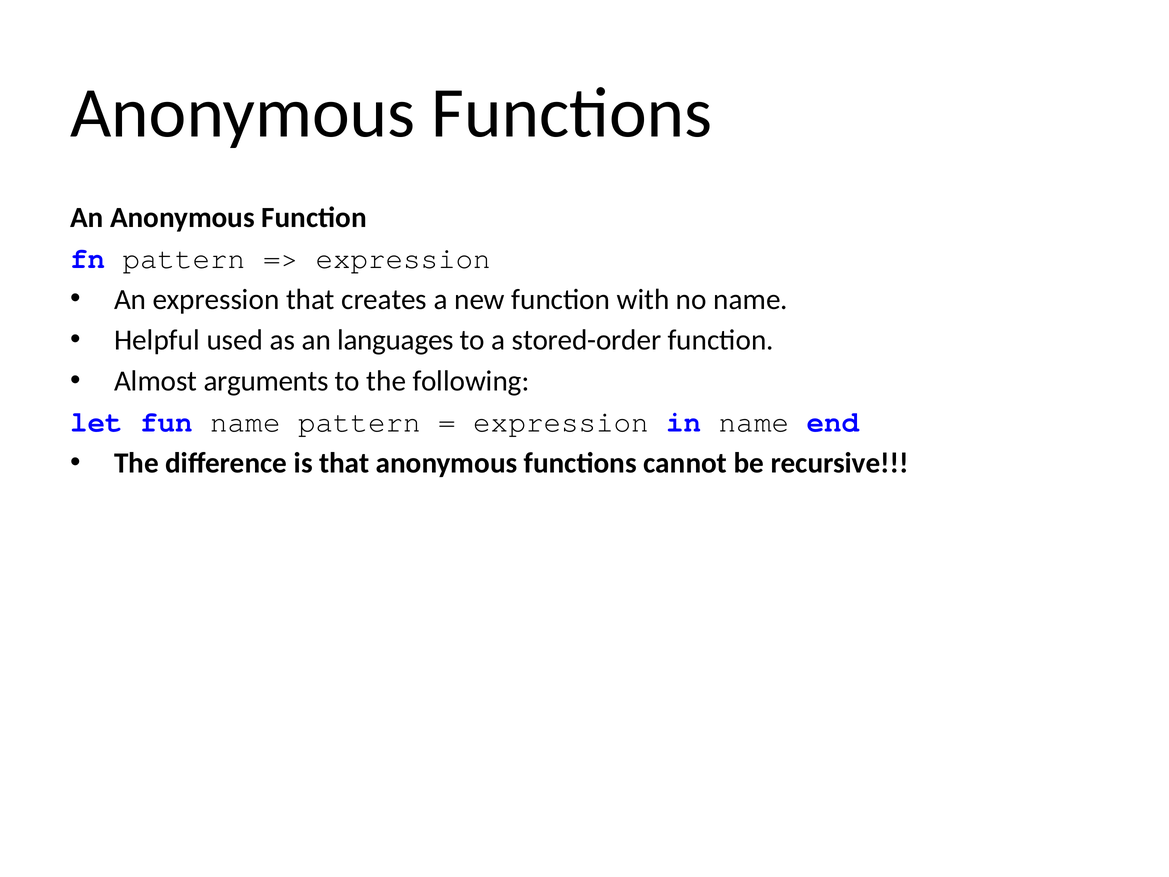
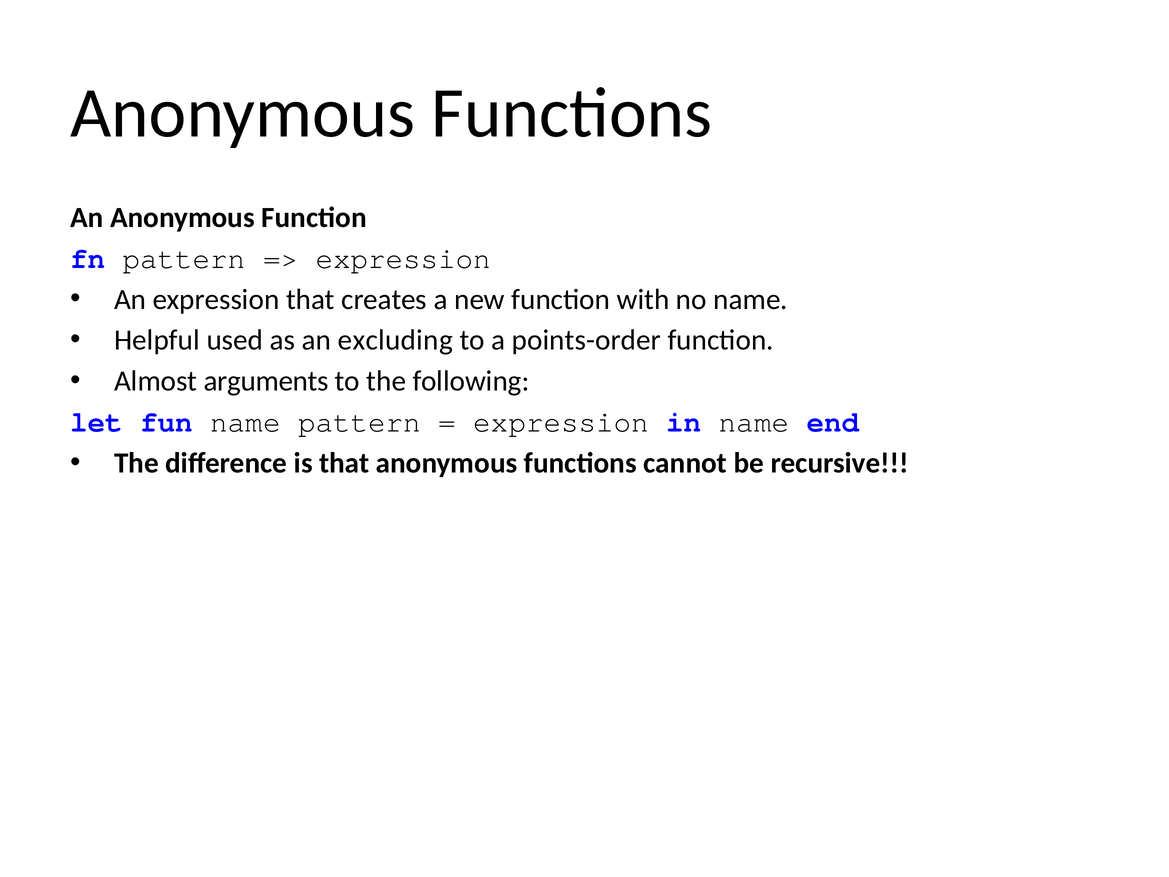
languages: languages -> excluding (395, 340)
stored-order: stored-order -> points-order (586, 340)
